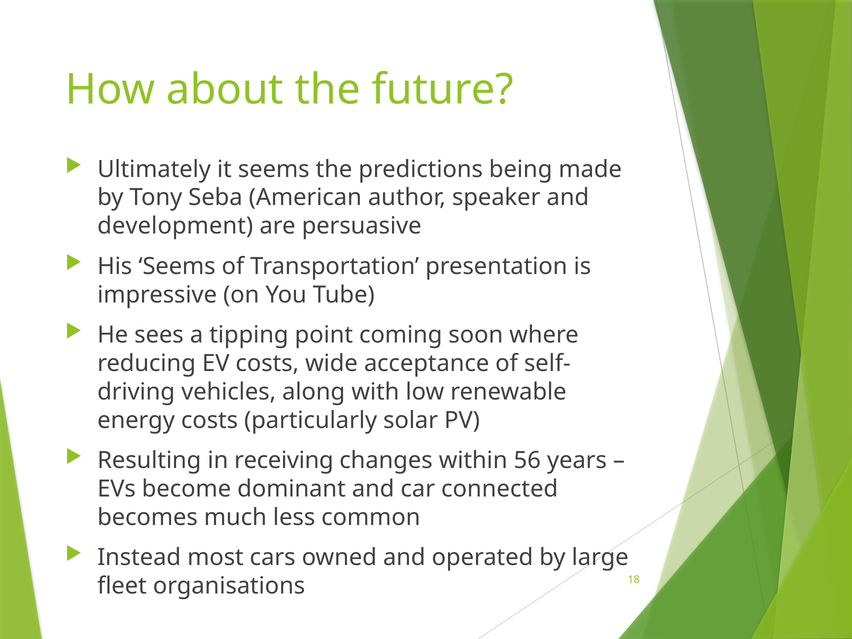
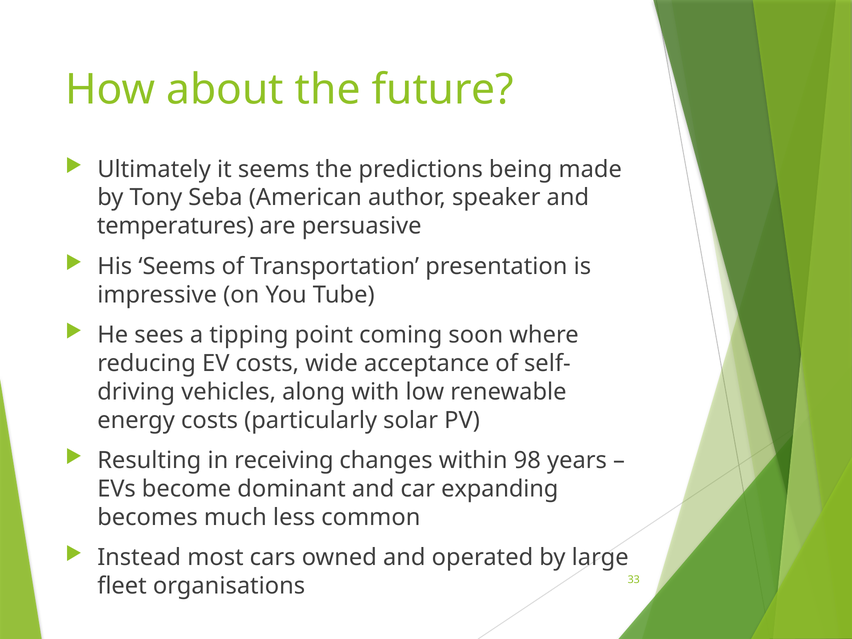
development: development -> temperatures (175, 226)
56: 56 -> 98 (527, 460)
connected: connected -> expanding (500, 489)
18: 18 -> 33 (634, 580)
